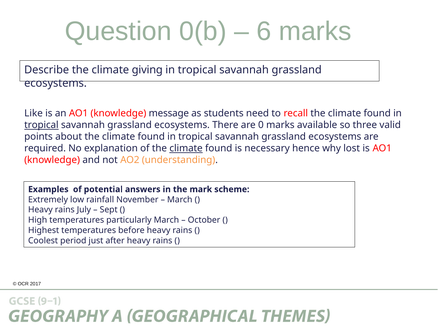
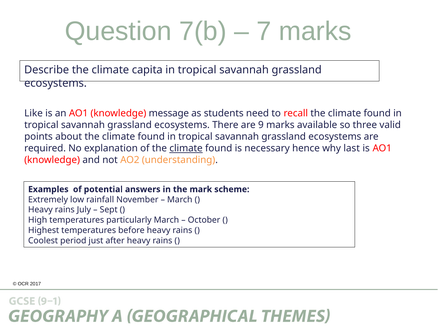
0(b: 0(b -> 7(b (203, 31)
6: 6 -> 7 (264, 31)
giving: giving -> capita (147, 70)
tropical underline: present -> none (41, 125)
0: 0 -> 9 (261, 125)
lost: lost -> last (352, 148)
